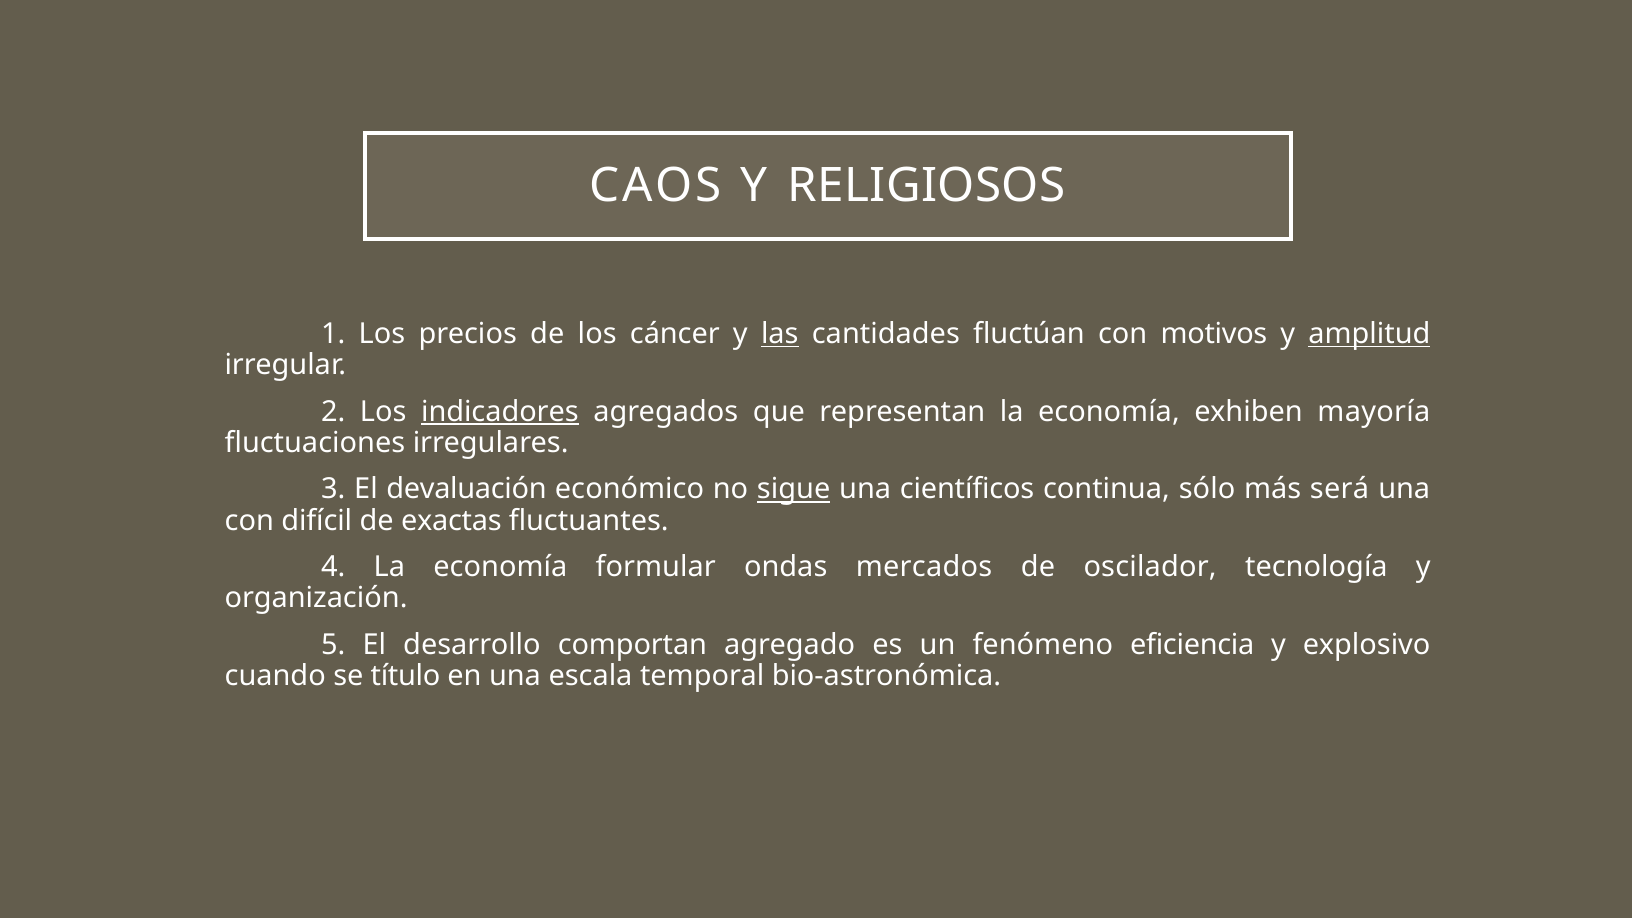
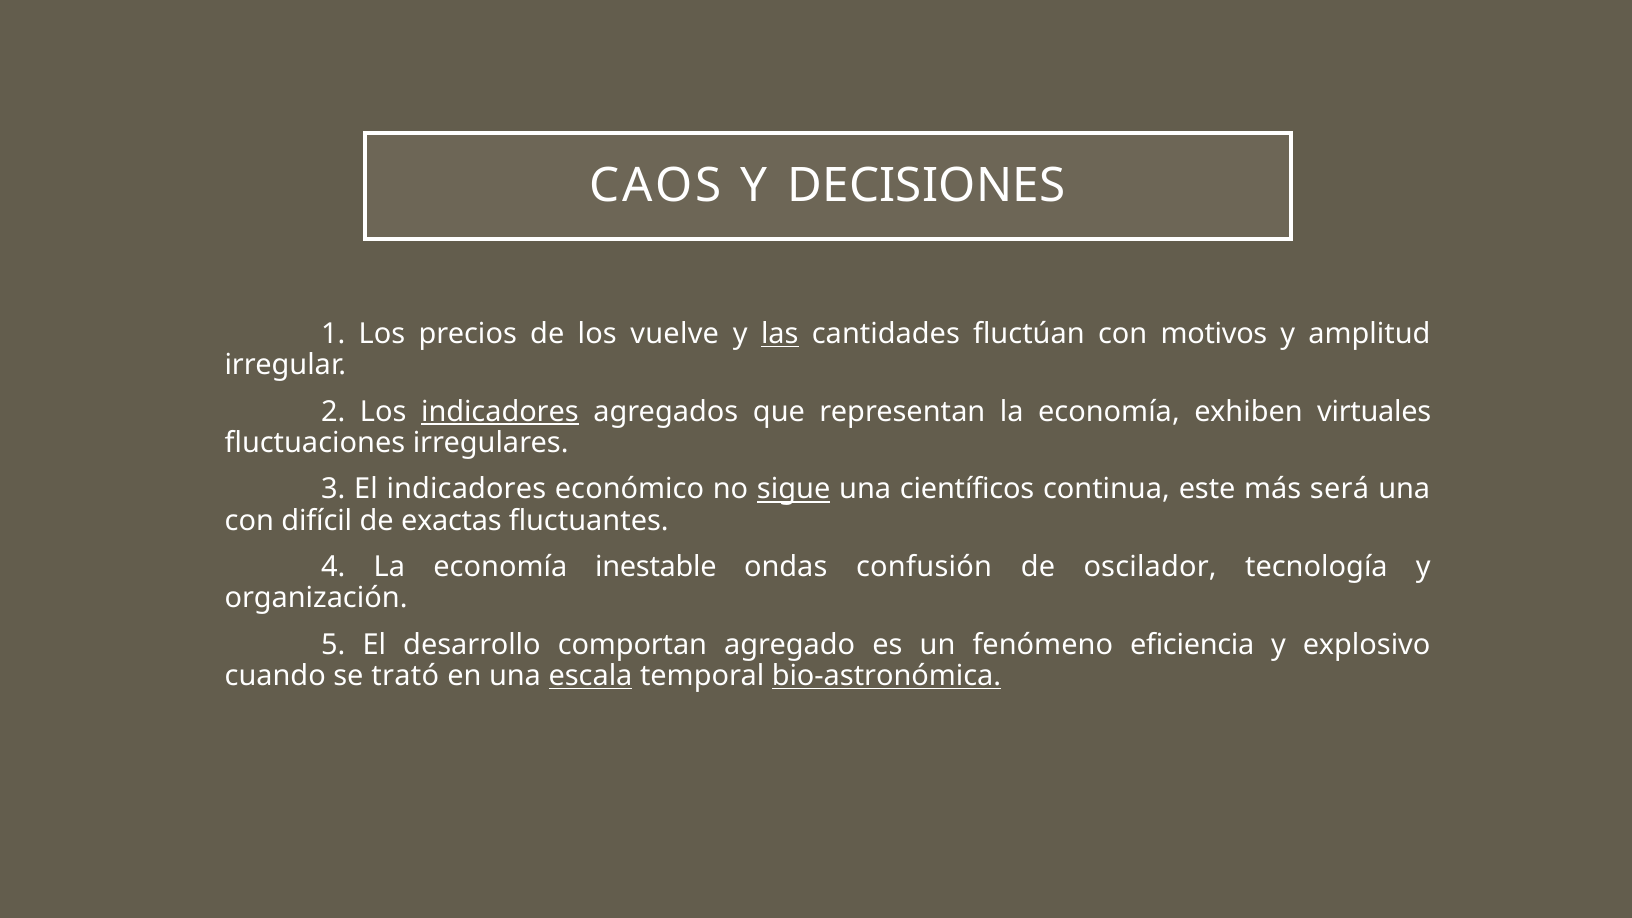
RELIGIOSOS: RELIGIOSOS -> DECISIONES (926, 186)
cáncer: cáncer -> vuelve (675, 334)
amplitud underline: present -> none (1369, 334)
mayoría: mayoría -> virtuales (1374, 412)
El devaluación: devaluación -> indicadores (466, 489)
sólo: sólo -> este (1207, 489)
formular: formular -> inestable (656, 567)
mercados: mercados -> confusión (924, 567)
título: título -> trató (405, 676)
escala underline: none -> present (591, 676)
bio-astronómica underline: none -> present (886, 676)
